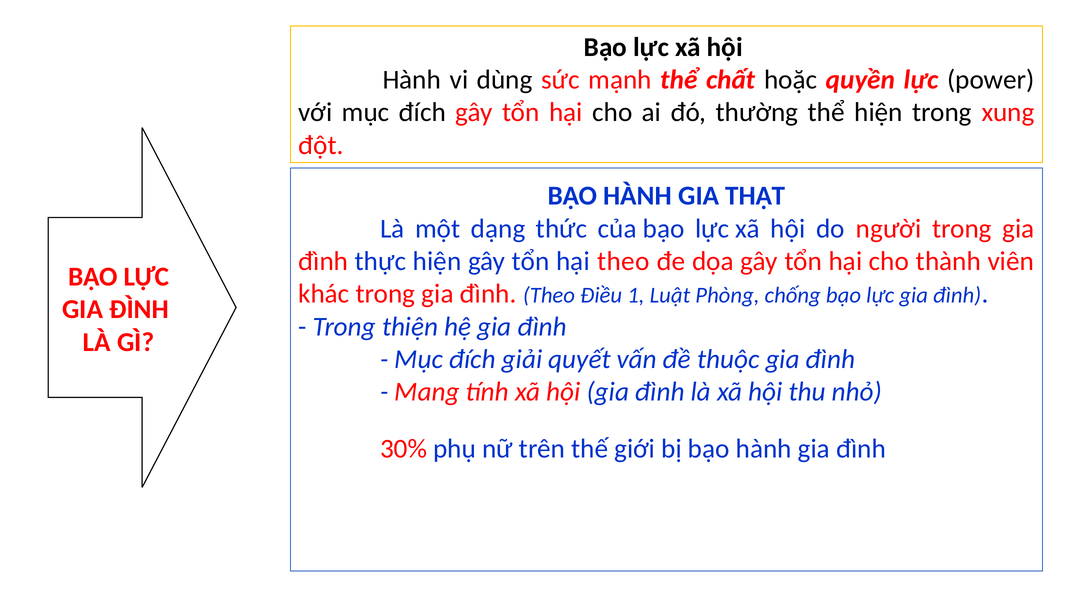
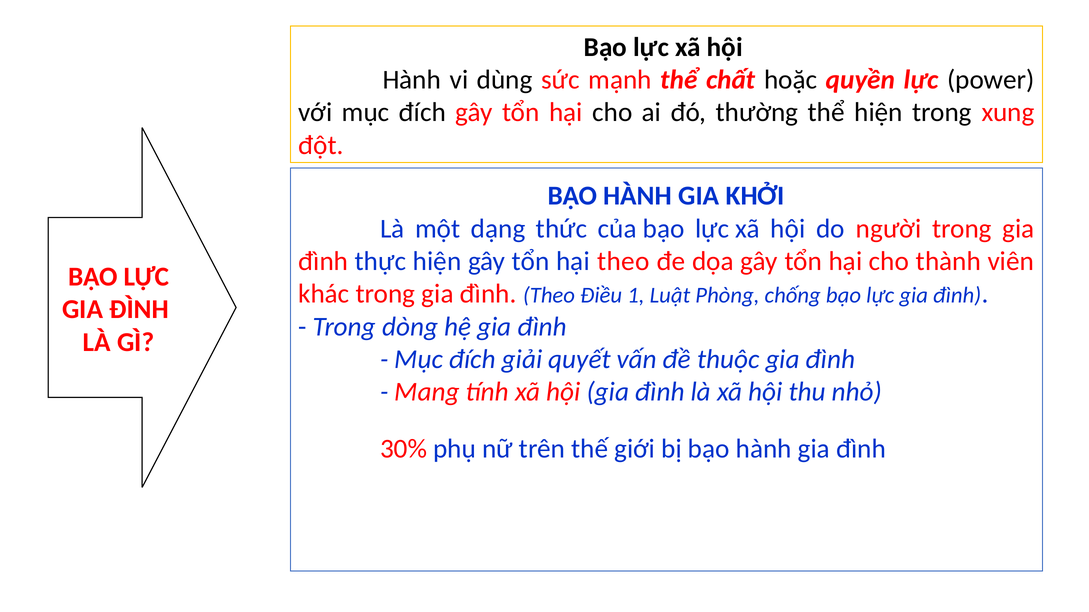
THẬT: THẬT -> KHỞI (755, 196)
thiện: thiện -> dòng (410, 327)
